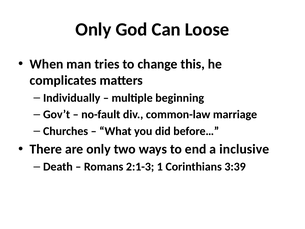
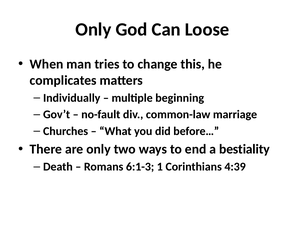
inclusive: inclusive -> bestiality (244, 149)
2:1-3: 2:1-3 -> 6:1-3 (140, 167)
3:39: 3:39 -> 4:39 (235, 167)
